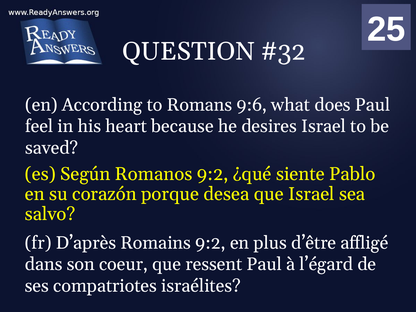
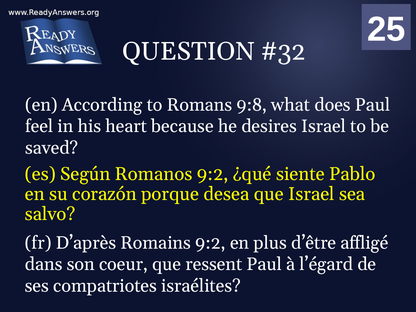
9:6: 9:6 -> 9:8 (252, 105)
